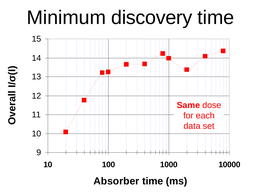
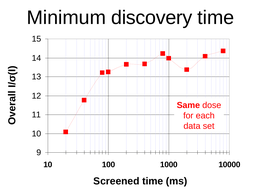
Absorber: Absorber -> Screened (116, 181)
